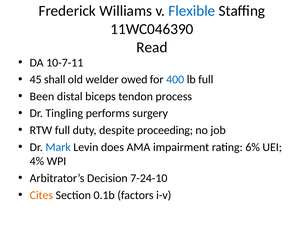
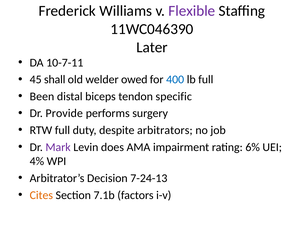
Flexible colour: blue -> purple (192, 11)
Read: Read -> Later (152, 47)
process: process -> specific (174, 96)
Tingling: Tingling -> Provide (64, 113)
proceeding: proceeding -> arbitrators (165, 130)
Mark colour: blue -> purple (58, 147)
7-24-10: 7-24-10 -> 7-24-13 (149, 178)
0.1b: 0.1b -> 7.1b (104, 195)
